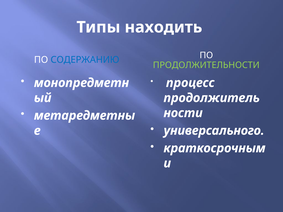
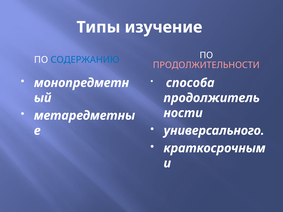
находить: находить -> изучение (163, 27)
ПРОДОЛЖИТЕЛЬНОСТИ colour: light green -> pink (206, 65)
процесс: процесс -> способа (190, 83)
